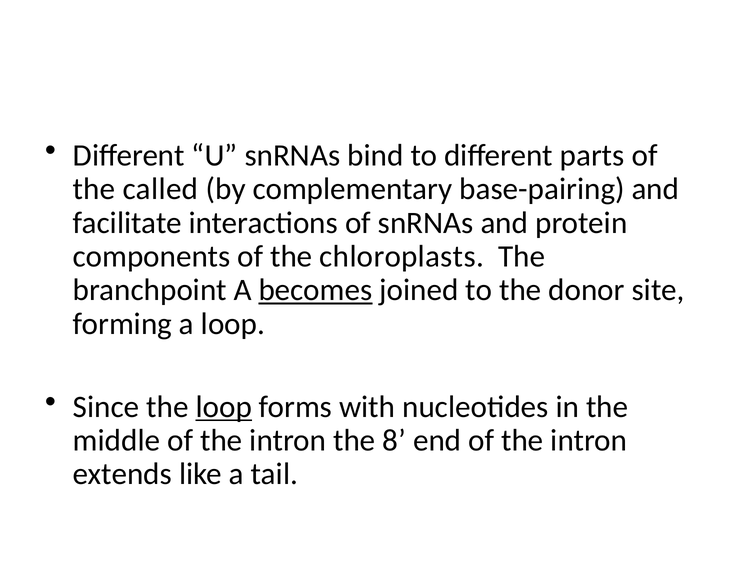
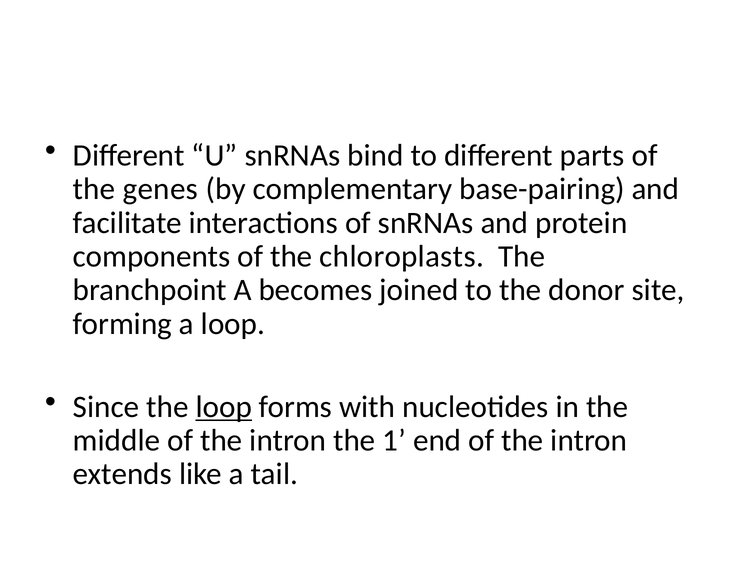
called: called -> genes (160, 189)
becomes underline: present -> none (315, 290)
8: 8 -> 1 (394, 440)
